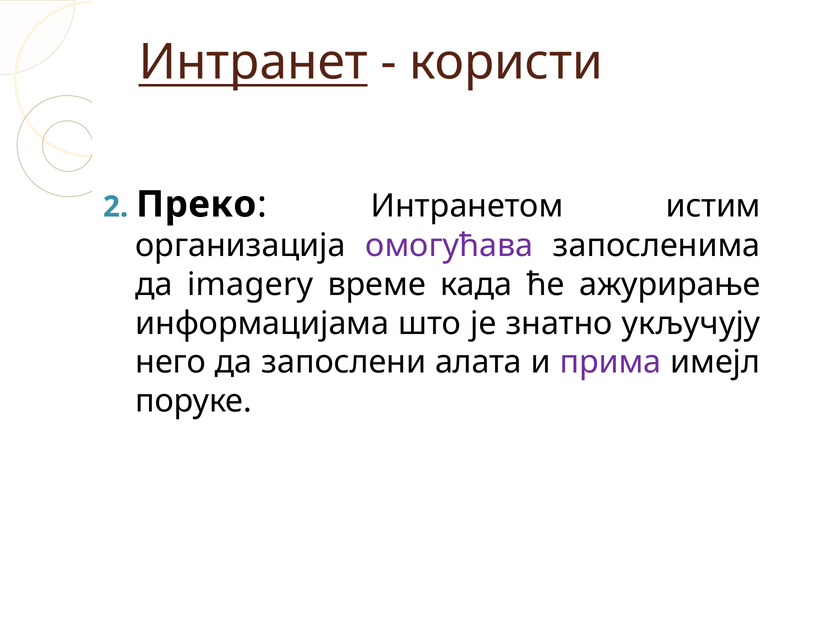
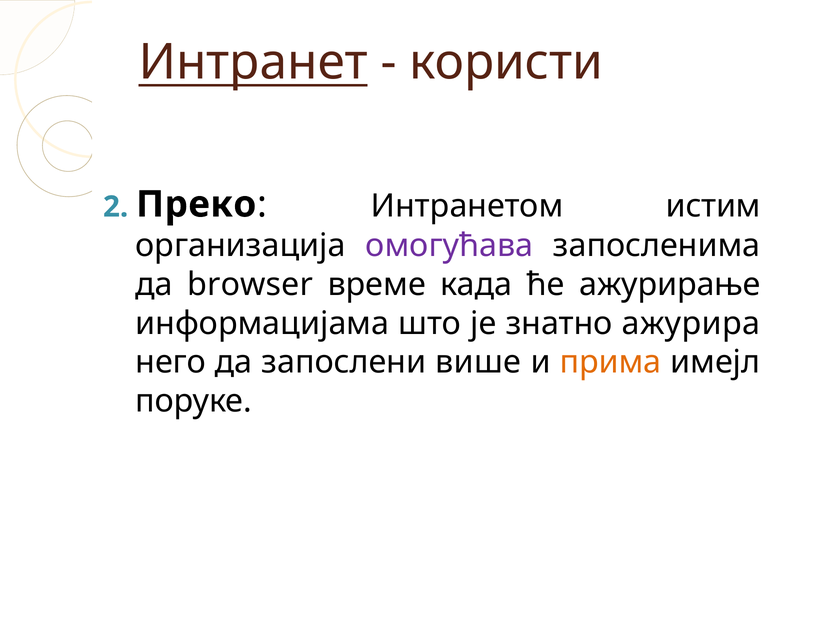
imagery: imagery -> browser (250, 284)
укључују: укључују -> ажурира (691, 323)
алата: алата -> више (478, 362)
прима colour: purple -> orange (611, 362)
